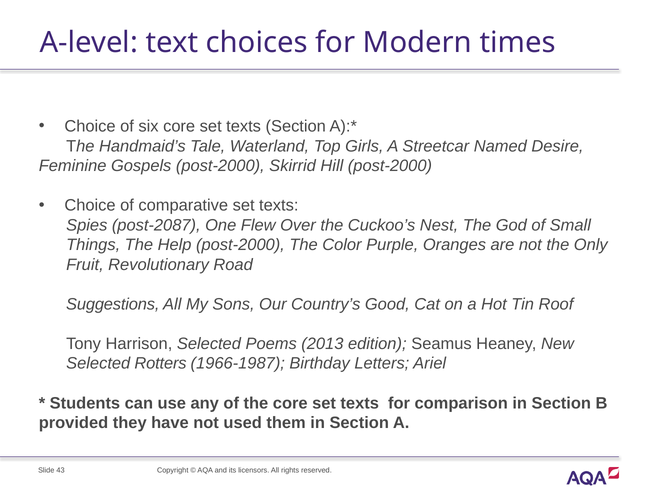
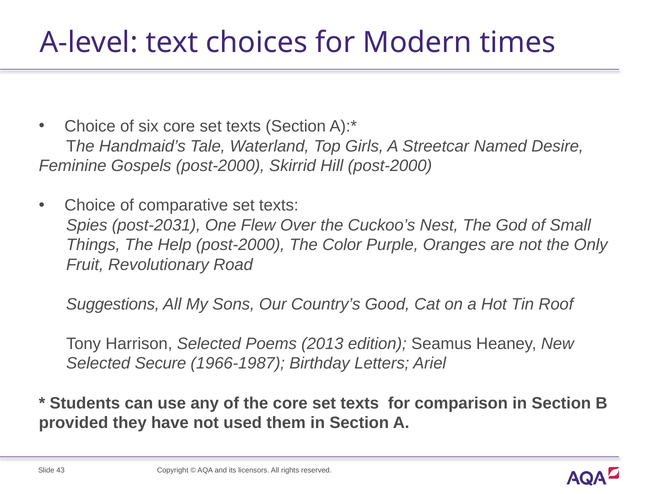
post-2087: post-2087 -> post-2031 (156, 225)
Rotters: Rotters -> Secure (161, 364)
